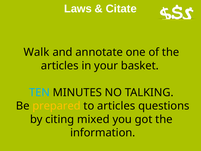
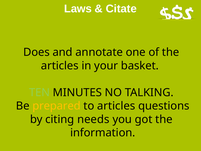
Walk: Walk -> Does (37, 52)
TEN colour: light blue -> light green (40, 92)
mixed: mixed -> needs (93, 119)
